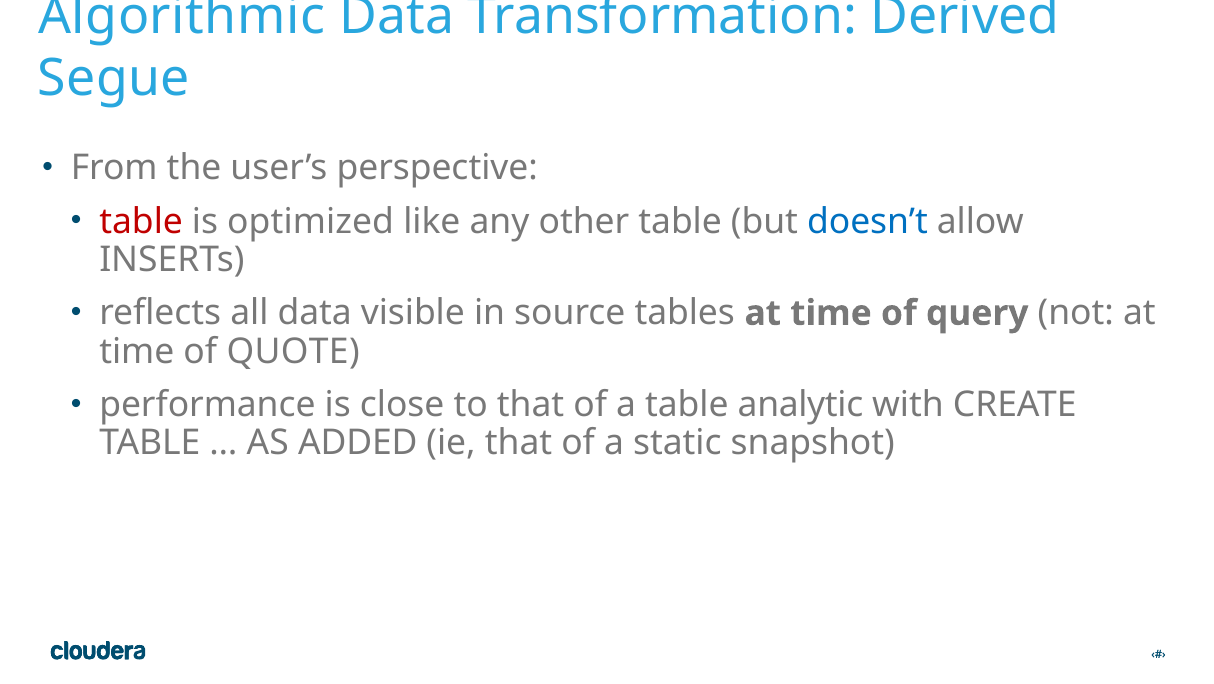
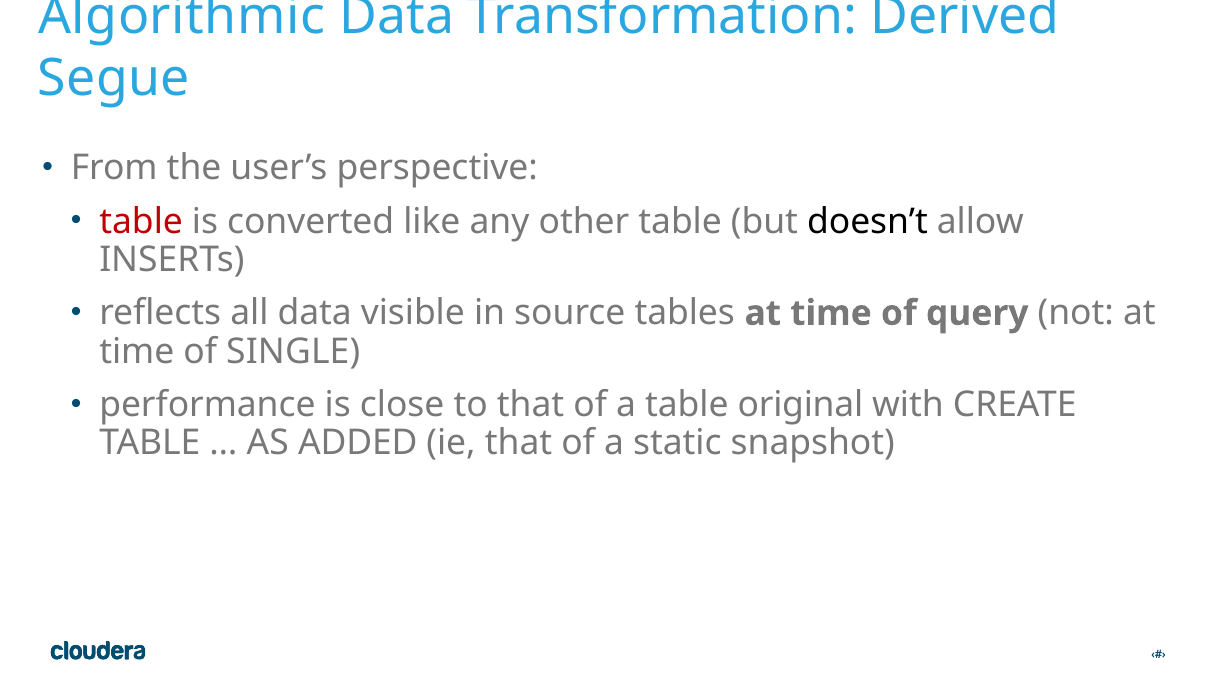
optimized: optimized -> converted (311, 221)
doesn’t colour: blue -> black (868, 221)
QUOTE: QUOTE -> SINGLE (293, 351)
analytic: analytic -> original (800, 405)
